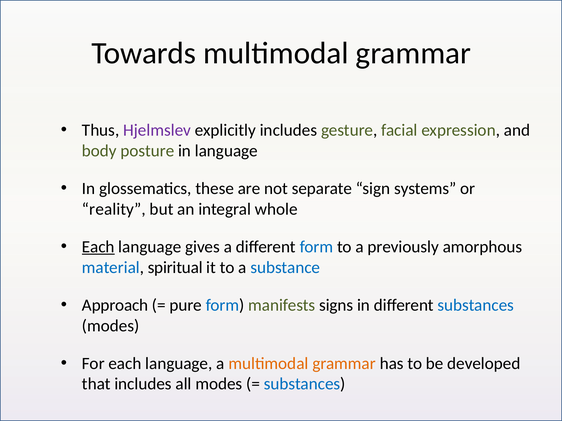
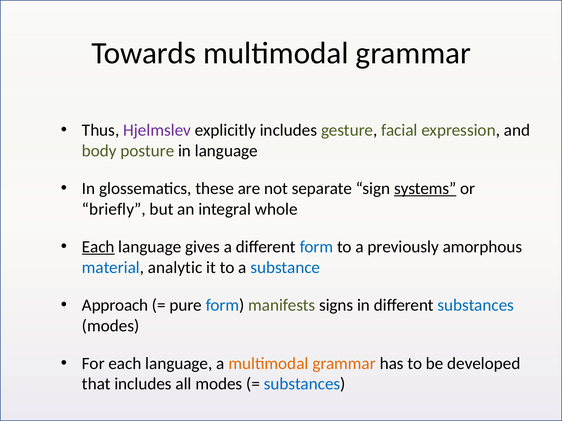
systems underline: none -> present (425, 189)
reality: reality -> briefly (114, 209)
spiritual: spiritual -> analytic (175, 268)
